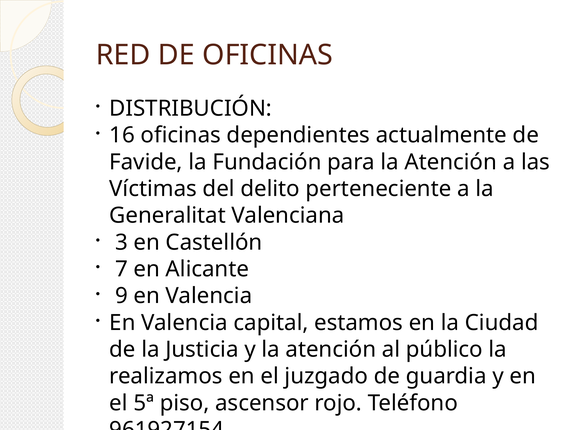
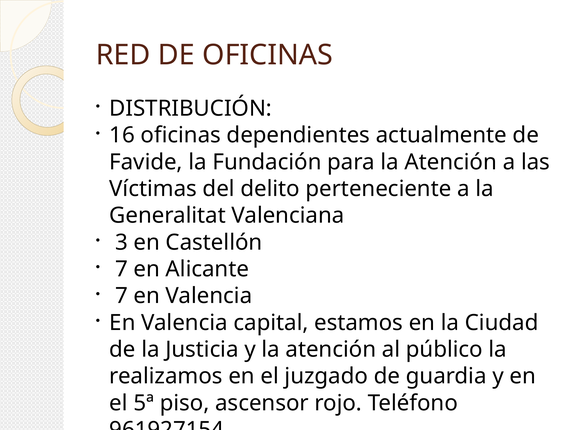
9: 9 -> 7 (121, 296)
